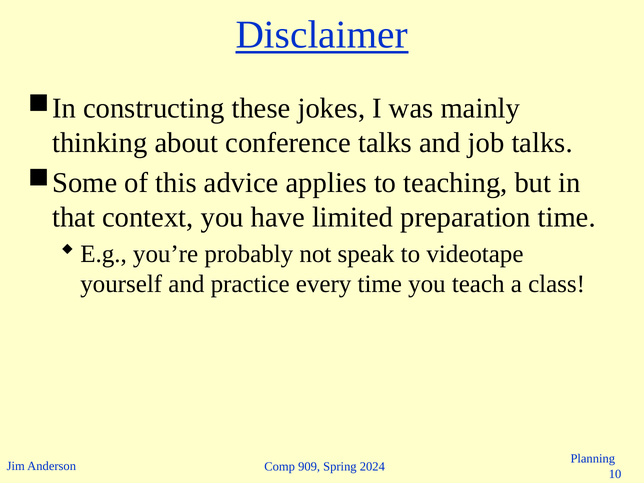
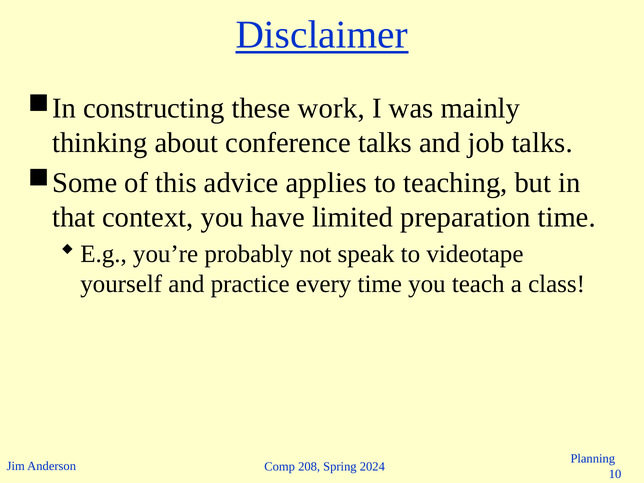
jokes: jokes -> work (331, 108)
909: 909 -> 208 (309, 466)
